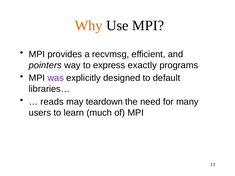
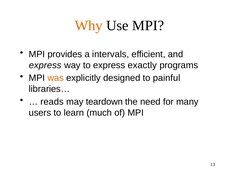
recvmsg: recvmsg -> intervals (111, 54)
pointers: pointers -> express (45, 65)
was colour: purple -> orange (56, 78)
default: default -> painful (167, 78)
